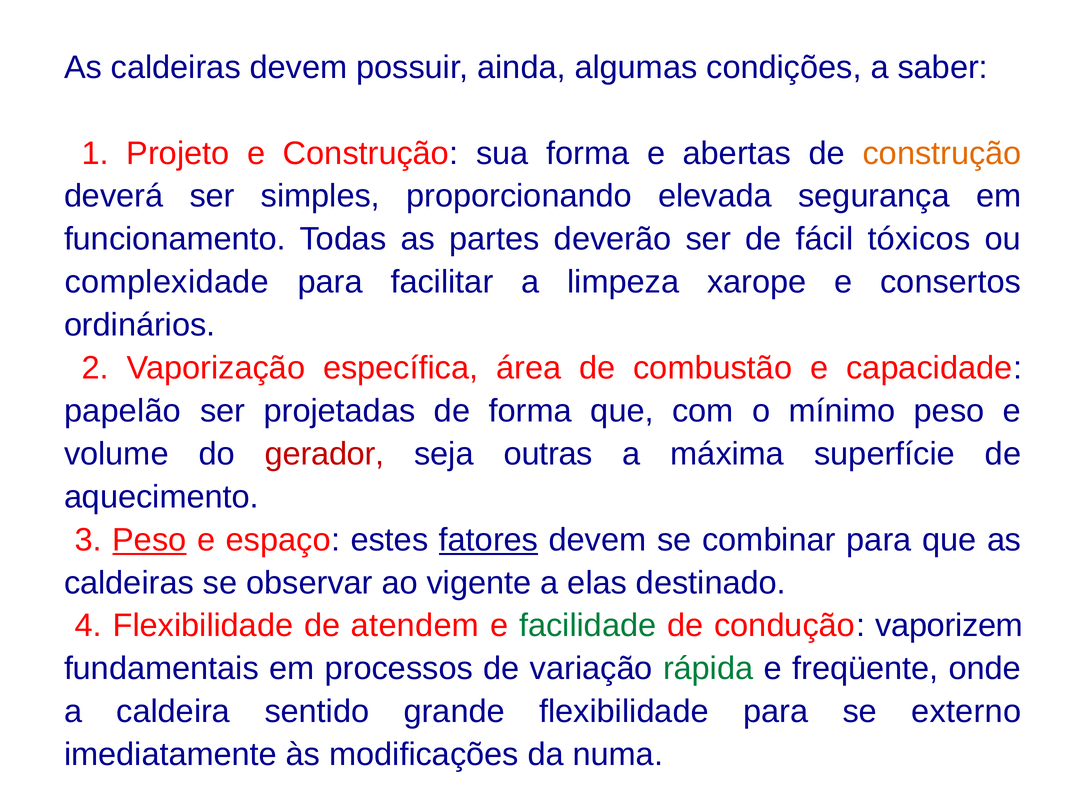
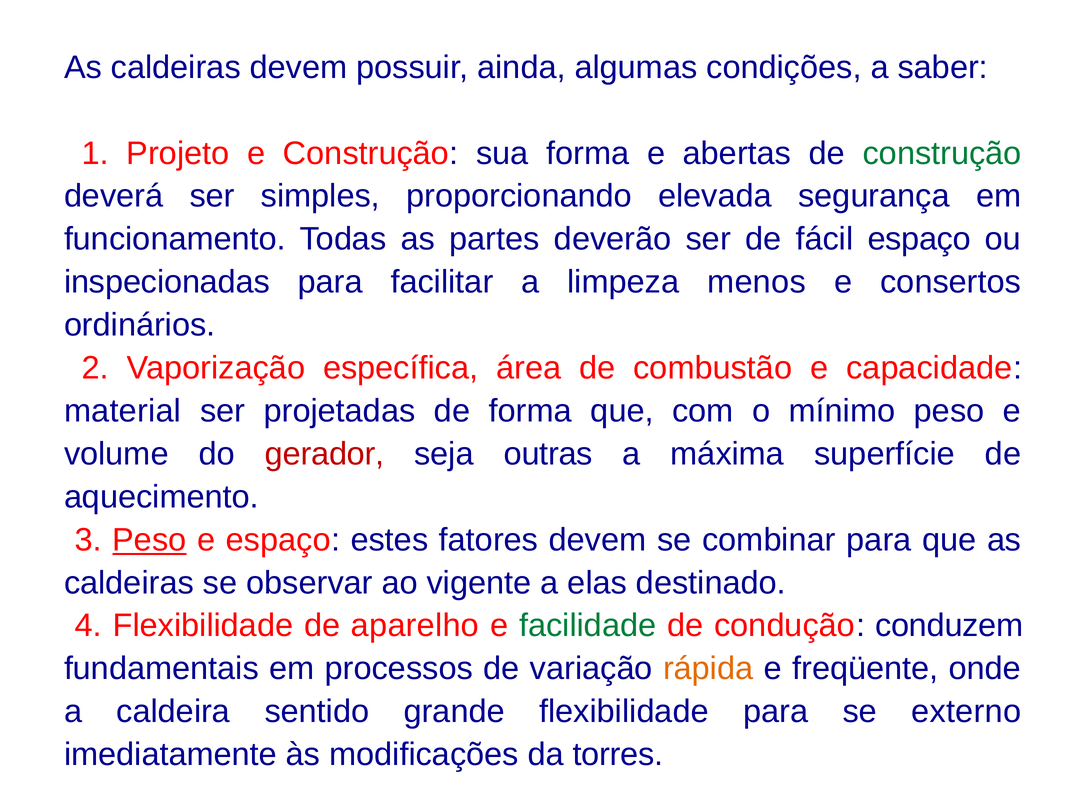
construção colour: orange -> green (942, 153)
fácil tóxicos: tóxicos -> espaço (919, 239)
complexidade: complexidade -> inspecionadas (167, 282)
xarope: xarope -> menos (757, 282)
papelão: papelão -> material (123, 411)
fatores underline: present -> none (489, 540)
atendem: atendem -> aparelho (415, 626)
vaporizem: vaporizem -> conduzem (949, 626)
rápida colour: green -> orange (708, 669)
numa: numa -> torres (618, 755)
